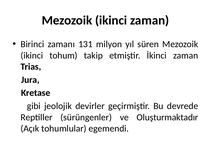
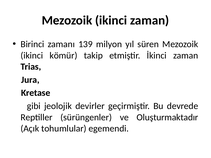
131: 131 -> 139 (85, 44)
tohum: tohum -> kömür (63, 56)
